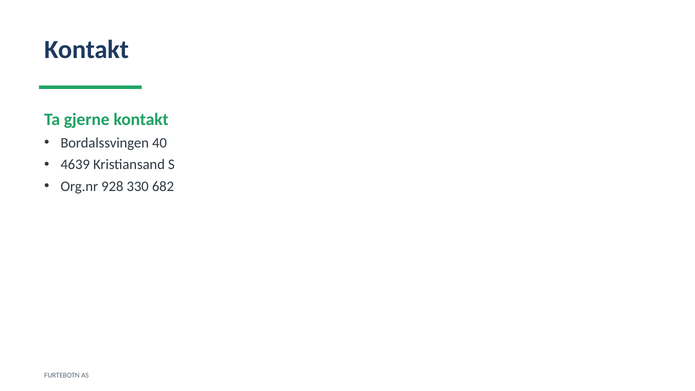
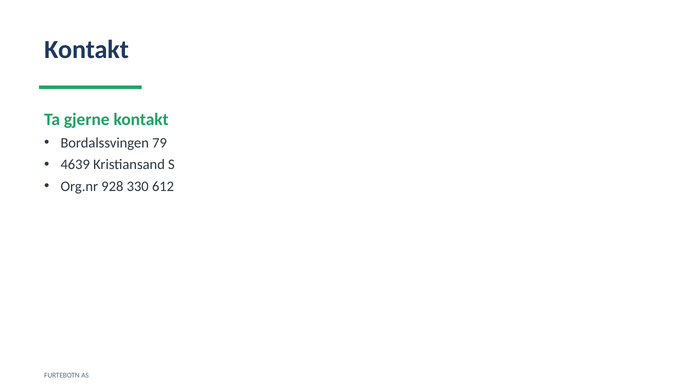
40: 40 -> 79 (160, 143)
682: 682 -> 612 (163, 186)
